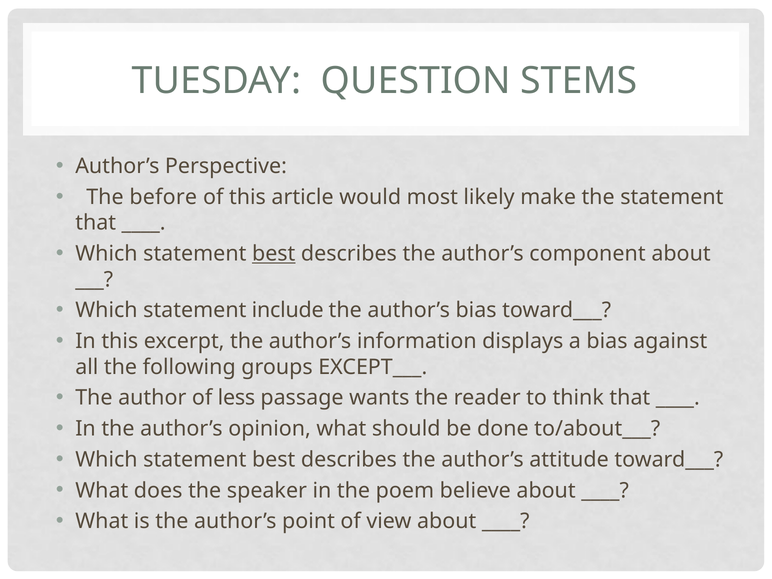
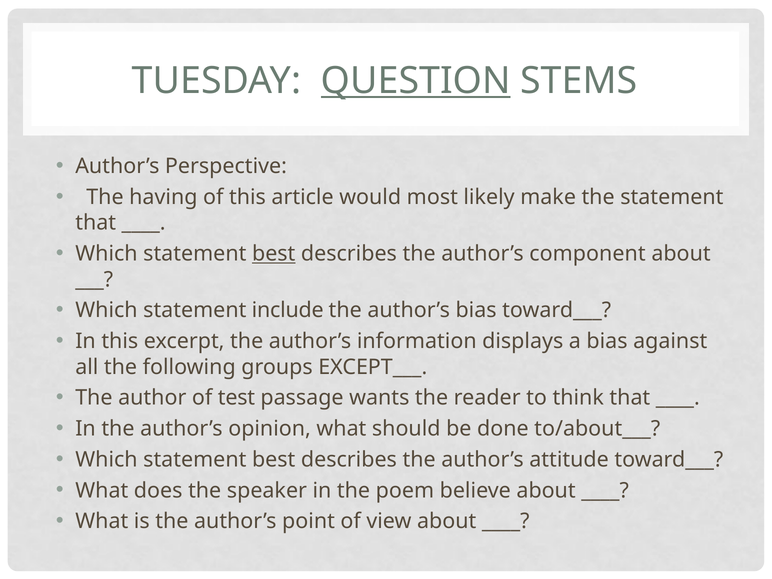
QUESTION underline: none -> present (416, 81)
before: before -> having (163, 197)
less: less -> test (236, 398)
